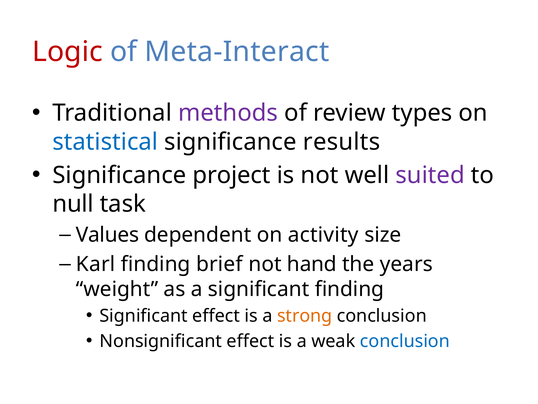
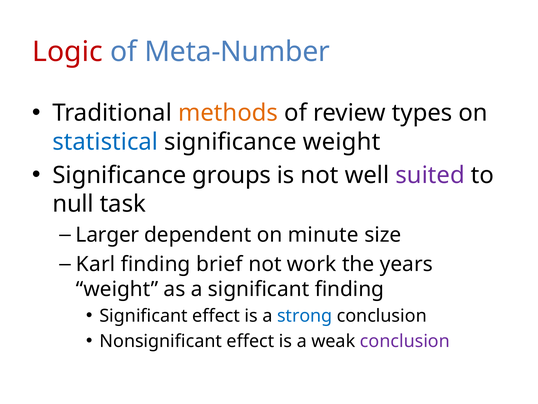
Meta-Interact: Meta-Interact -> Meta-Number (237, 52)
methods colour: purple -> orange (228, 113)
significance results: results -> weight (342, 142)
project: project -> groups (232, 175)
Values: Values -> Larger (107, 235)
activity: activity -> minute (323, 235)
hand: hand -> work (312, 264)
strong colour: orange -> blue (305, 316)
conclusion colour: blue -> purple (405, 341)
